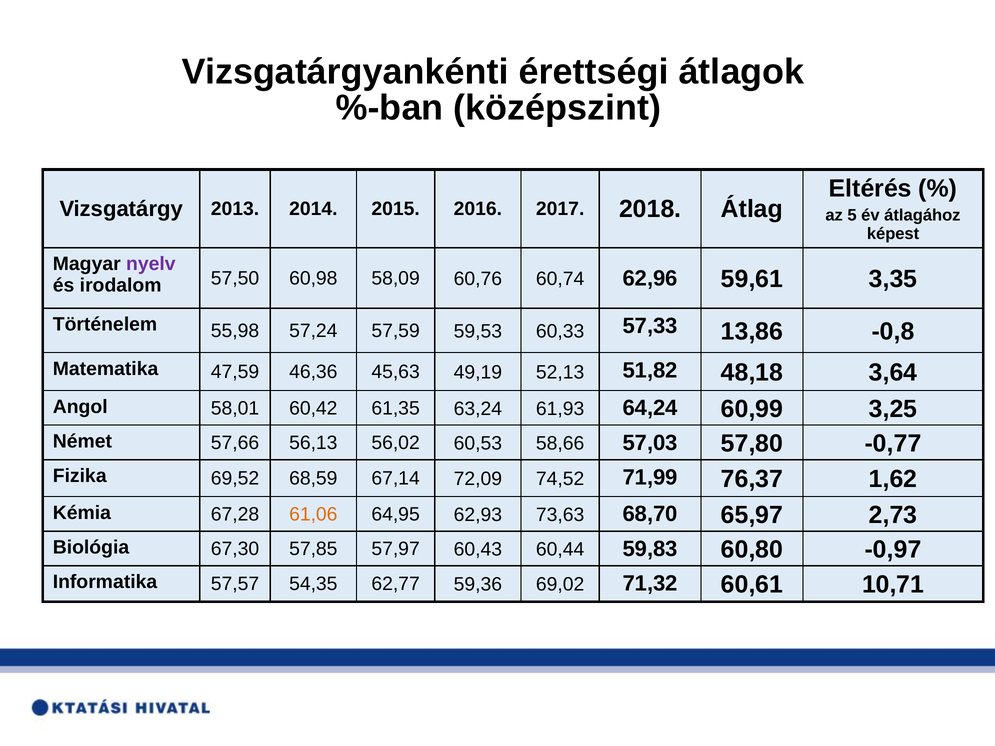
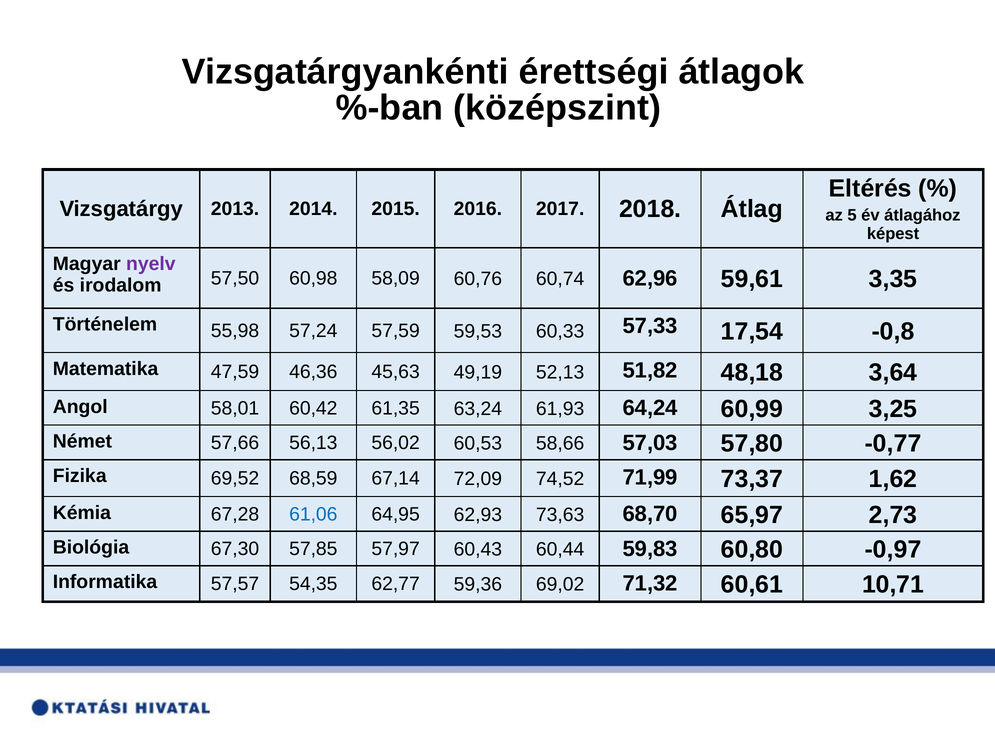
13,86: 13,86 -> 17,54 (752, 331)
76,37: 76,37 -> 73,37 (752, 479)
61,06 colour: orange -> blue (313, 514)
